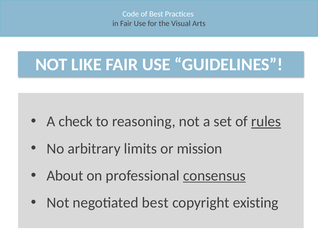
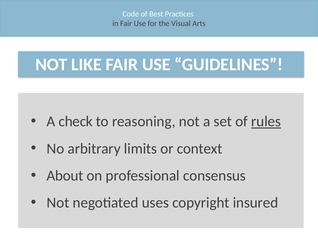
mission: mission -> context (200, 148)
consensus underline: present -> none (214, 175)
negotiated best: best -> uses (155, 202)
existing: existing -> insured (256, 202)
